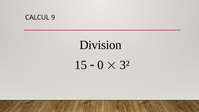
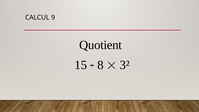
Division: Division -> Quotient (101, 45)
0: 0 -> 8 (100, 65)
